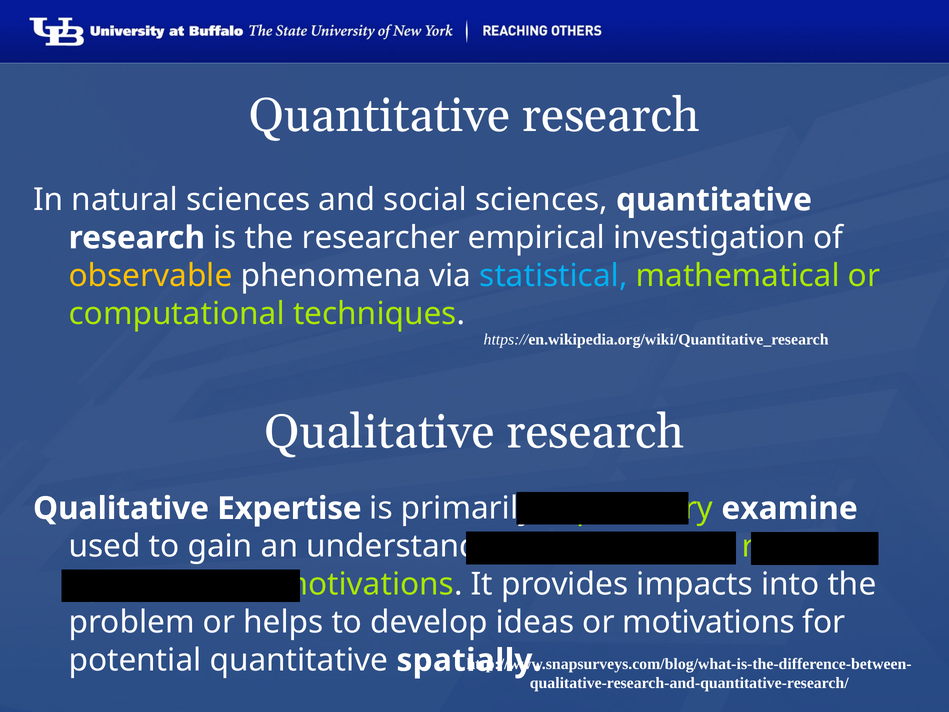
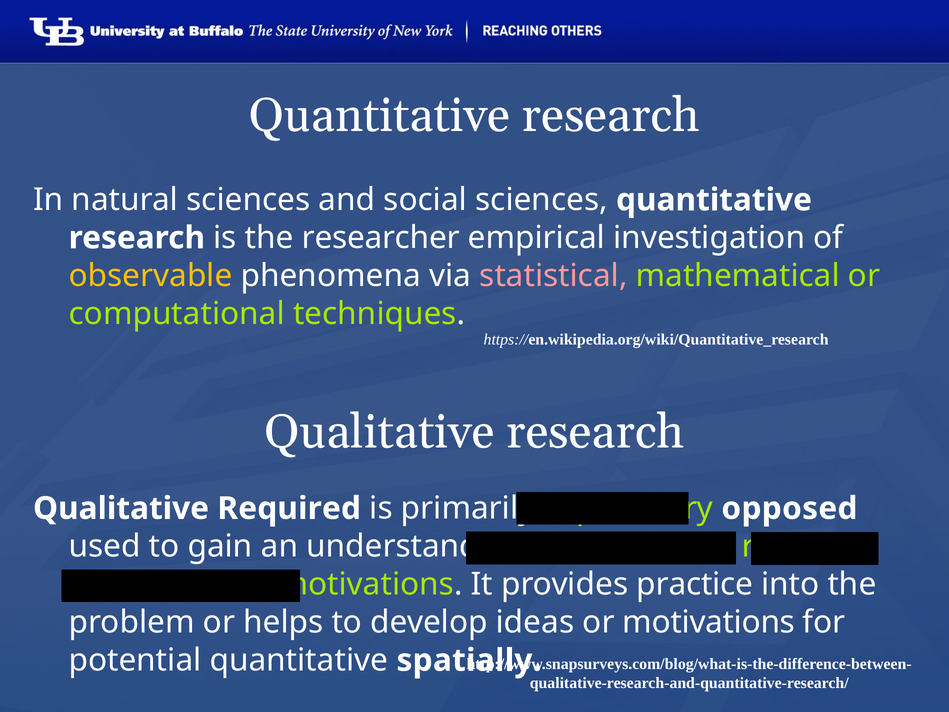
statistical colour: light blue -> pink (553, 276)
Expertise: Expertise -> Required (289, 508)
examine: examine -> opposed (789, 508)
impacts: impacts -> practice (695, 584)
